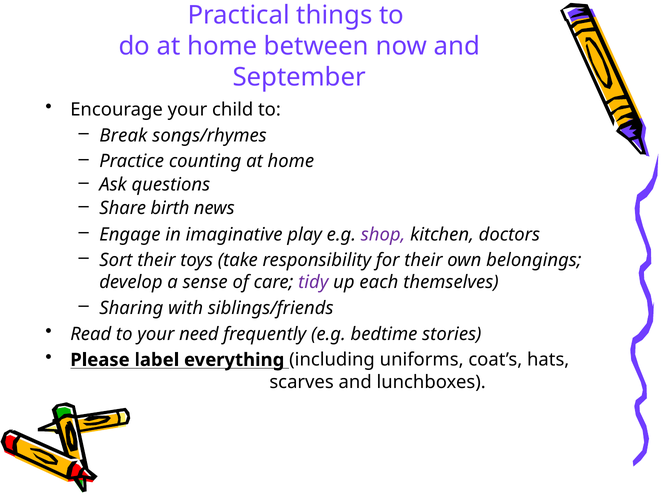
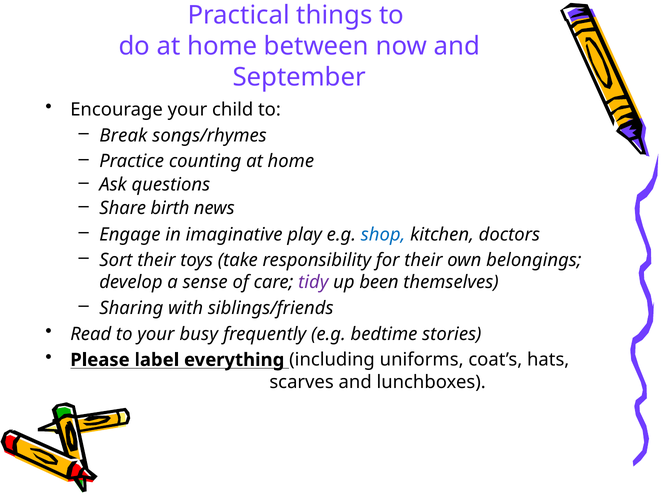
shop colour: purple -> blue (383, 234)
each: each -> been (379, 282)
need: need -> busy (199, 334)
